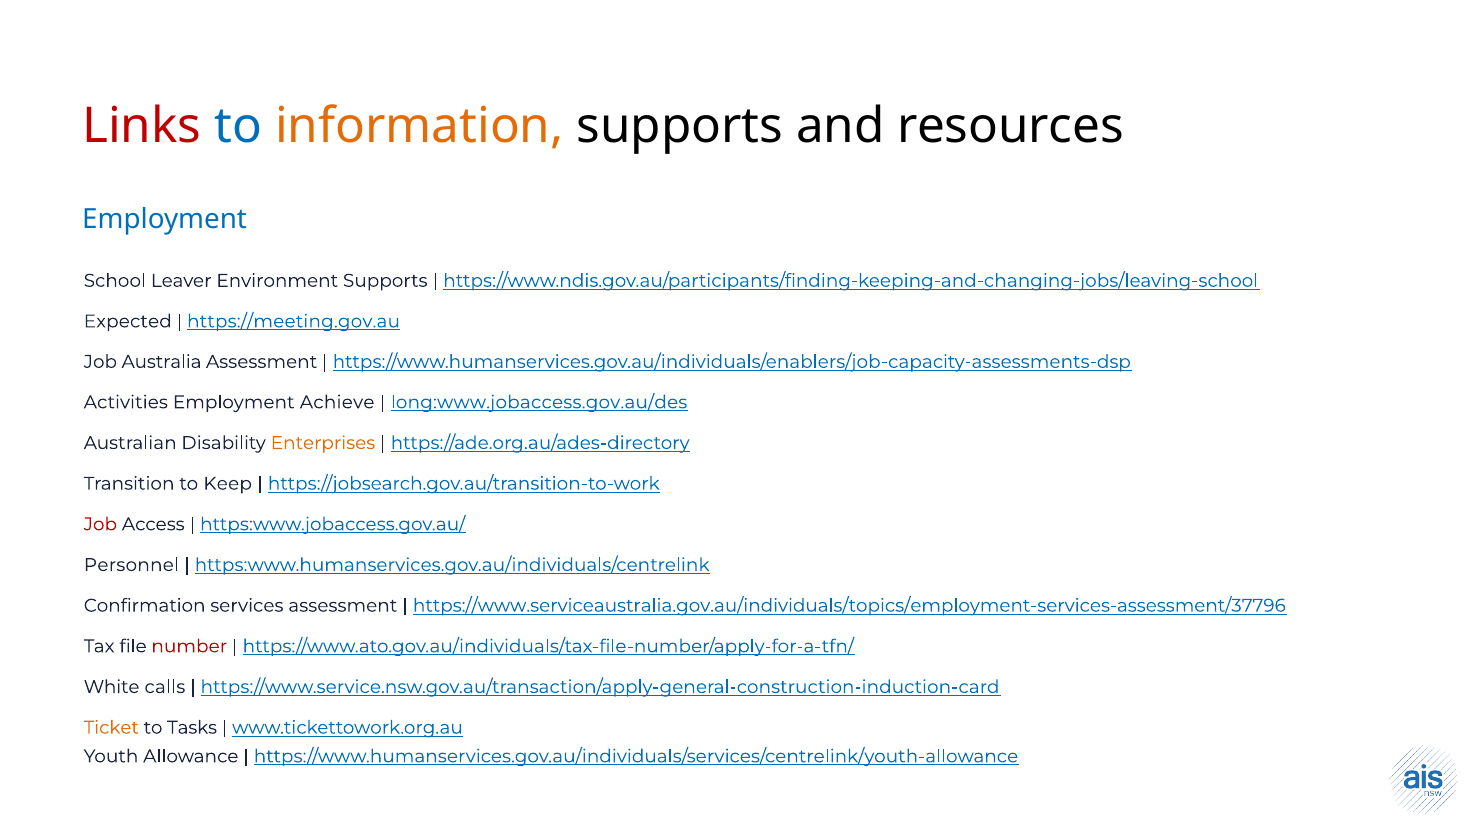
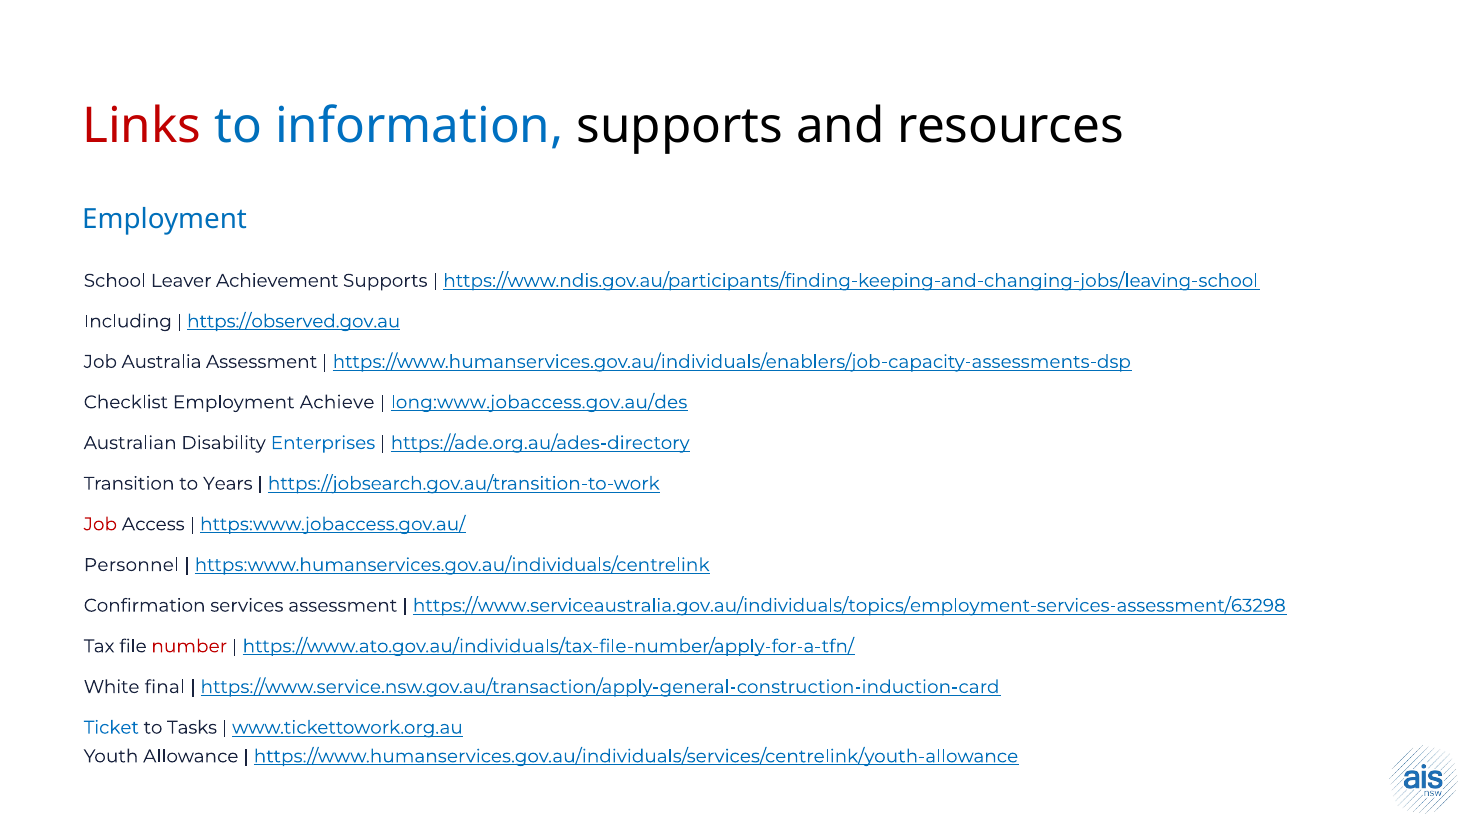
information colour: orange -> blue (419, 126)
Environment: Environment -> Achievement (277, 281)
Expected: Expected -> Including (128, 322)
https://meeting.gov.au: https://meeting.gov.au -> https://observed.gov.au (294, 322)
Activities: Activities -> Checklist (126, 403)
Enterprises colour: orange -> blue (323, 443)
Keep: Keep -> Years (228, 484)
https://www.serviceaustralia.gov.au/individuals/topics/employment-services-assessment/37796: https://www.serviceaustralia.gov.au/individuals/topics/employment-services-assessment/37796 -> https://www.serviceaustralia.gov.au/individuals/topics/employment-services-assessment/63298 (849, 606)
calls: calls -> final (165, 687)
Ticket colour: orange -> blue (111, 728)
